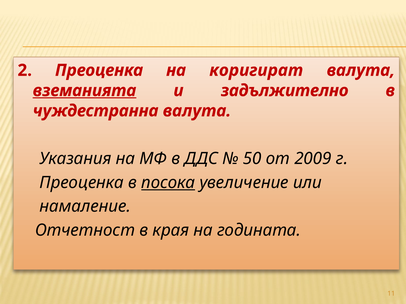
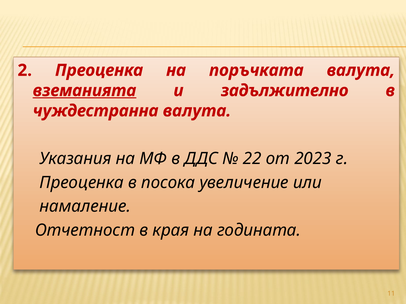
коригират: коригират -> поръчката (256, 70)
50: 50 -> 22 (252, 159)
2009: 2009 -> 2023 (313, 159)
посока underline: present -> none (168, 183)
